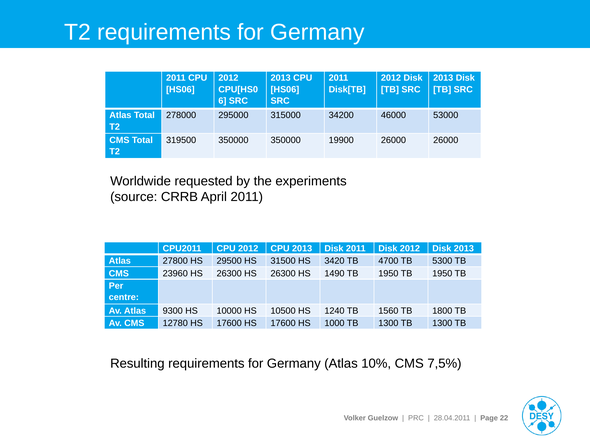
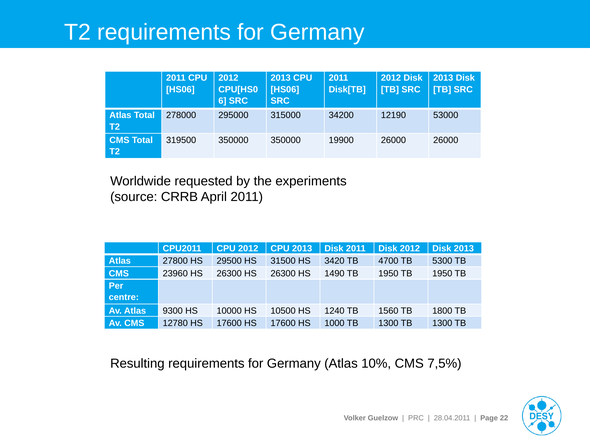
46000: 46000 -> 12190 (393, 115)
